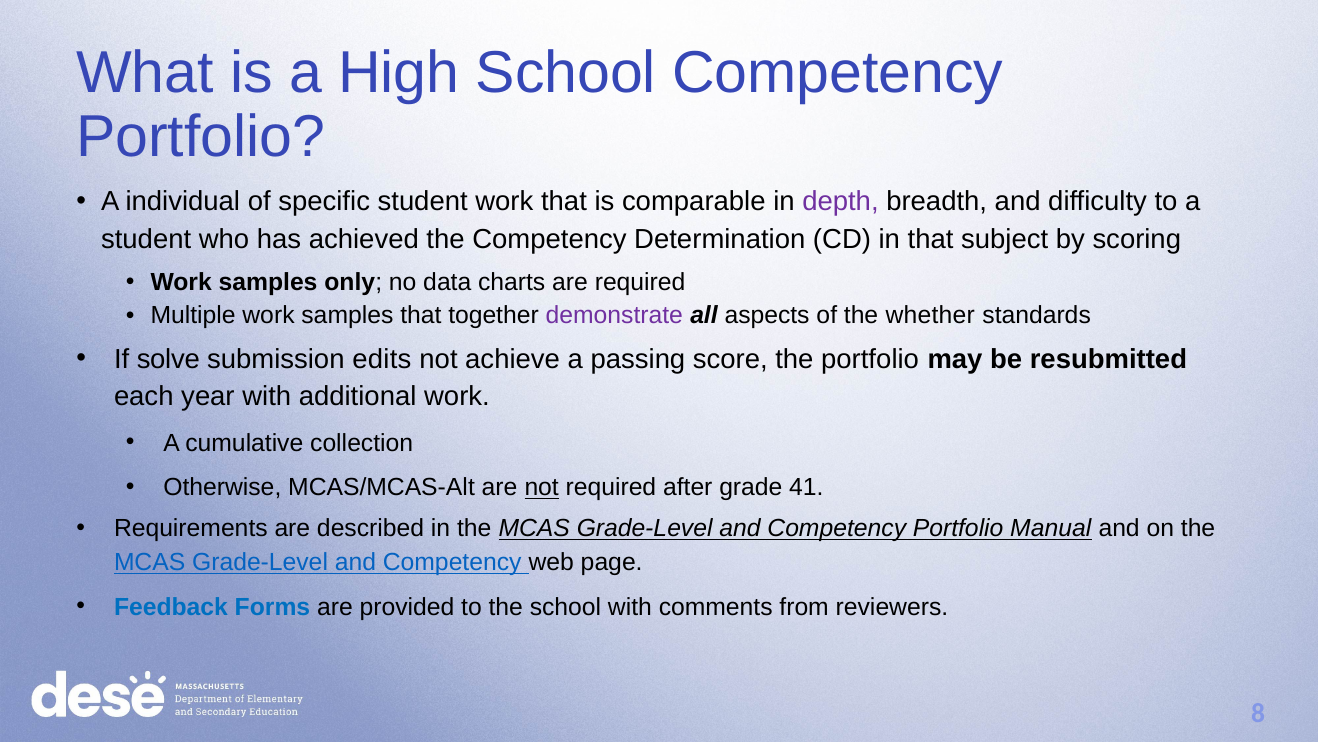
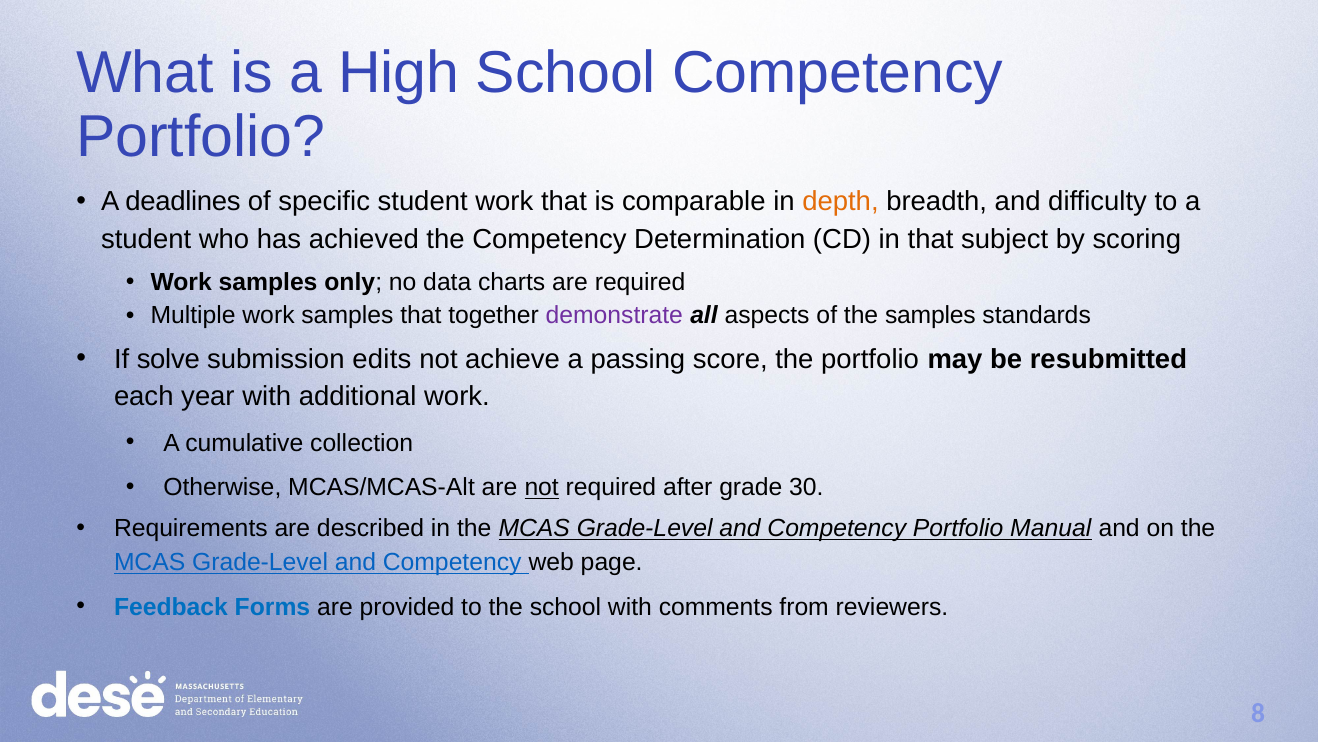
individual: individual -> deadlines (183, 202)
depth colour: purple -> orange (840, 202)
the whether: whether -> samples (930, 316)
41: 41 -> 30 (806, 487)
